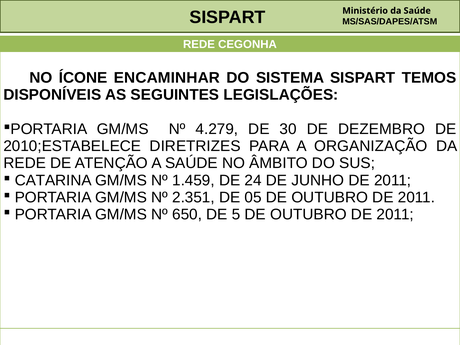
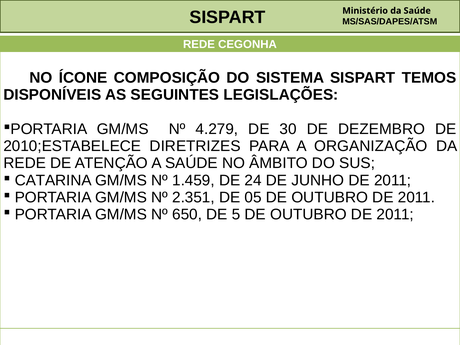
ENCAMINHAR: ENCAMINHAR -> COMPOSIÇÃO (167, 78)
